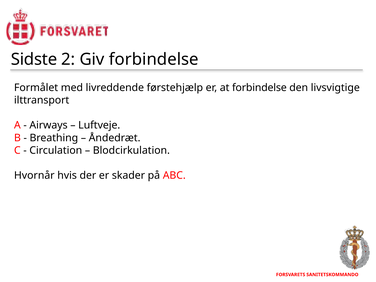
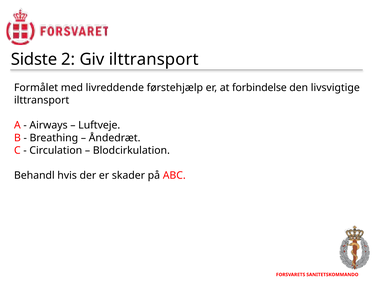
Giv forbindelse: forbindelse -> ilttransport (154, 59)
Hvornår: Hvornår -> Behandl (34, 175)
